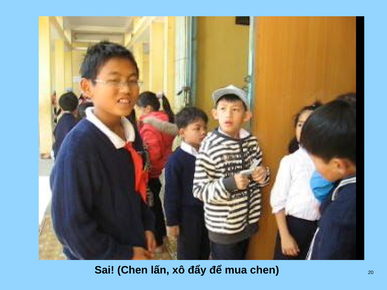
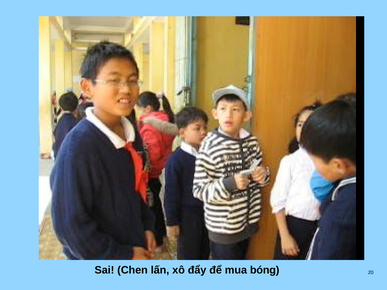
mua chen: chen -> bóng (265, 270)
